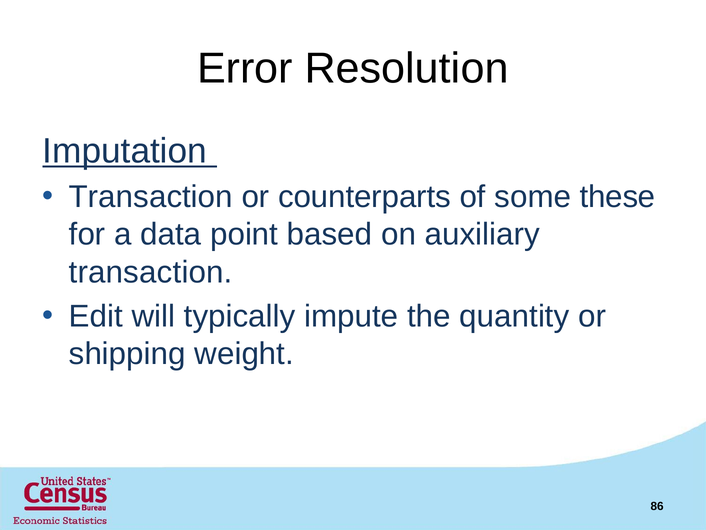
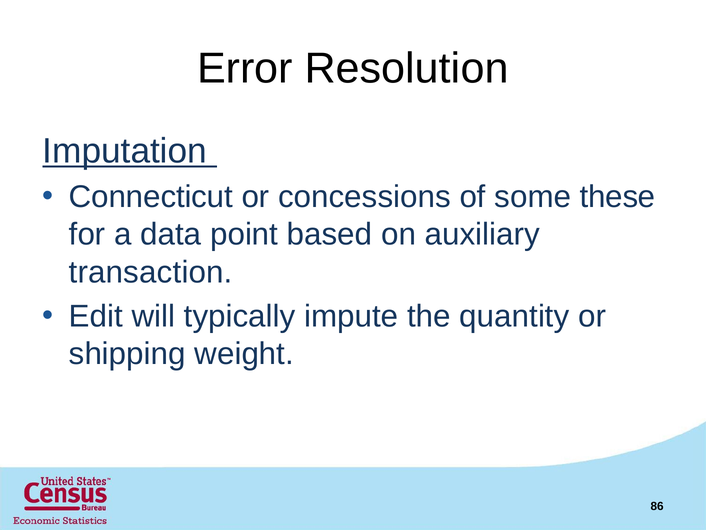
Transaction: Transaction -> Connecticut (151, 197)
counterparts: counterparts -> concessions (364, 197)
